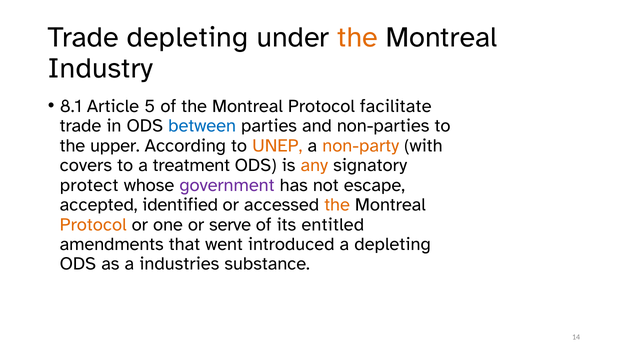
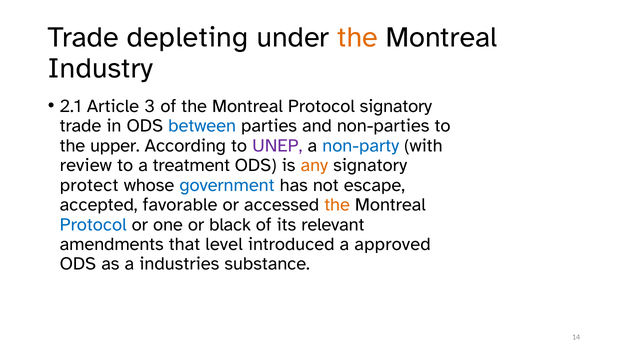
8.1: 8.1 -> 2.1 (71, 106)
5: 5 -> 3 (150, 106)
Protocol facilitate: facilitate -> signatory (396, 106)
UNEP colour: orange -> purple (277, 146)
non-party colour: orange -> blue (361, 146)
covers: covers -> review (86, 165)
government colour: purple -> blue (227, 185)
identified: identified -> favorable (180, 205)
Protocol colour: orange -> blue (93, 225)
serve: serve -> black (230, 225)
entitled: entitled -> relevant (333, 225)
went: went -> level (224, 244)
a depleting: depleting -> approved (392, 244)
